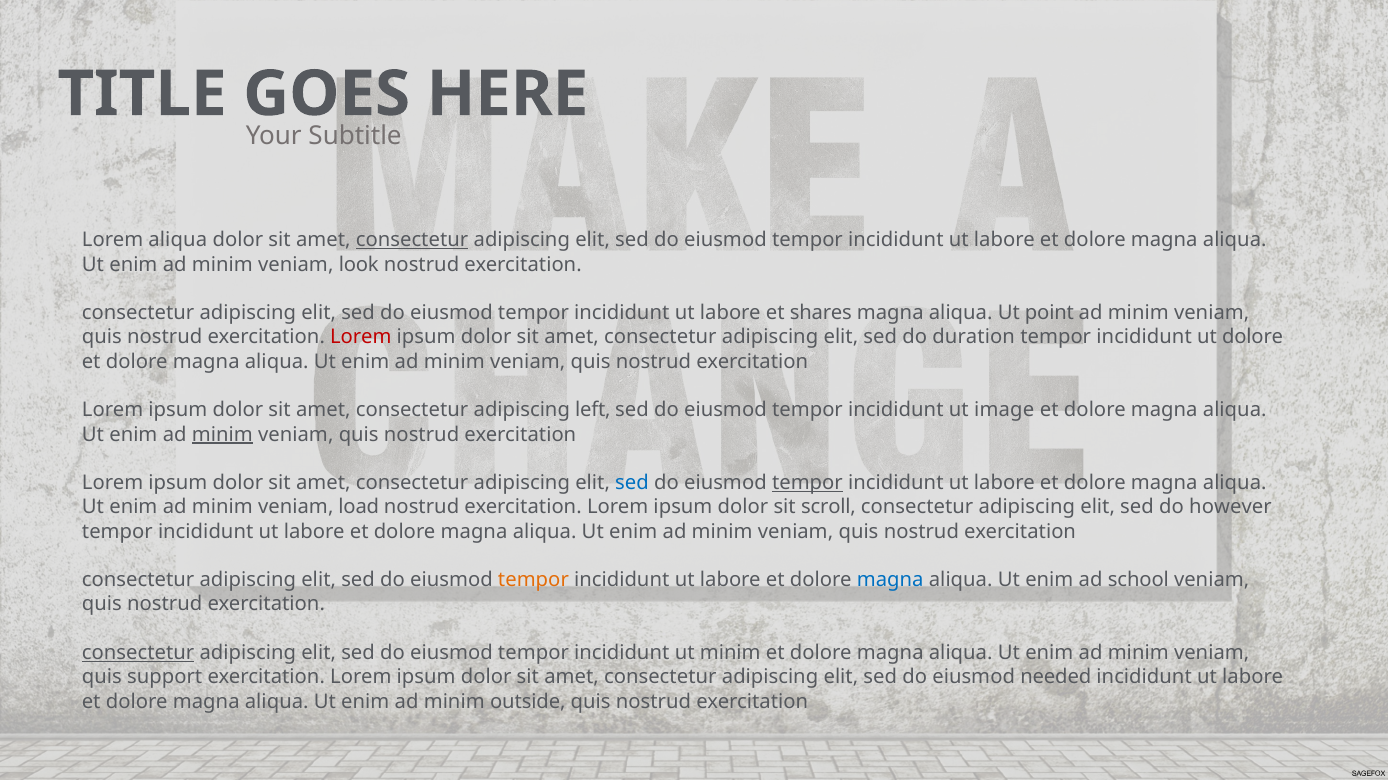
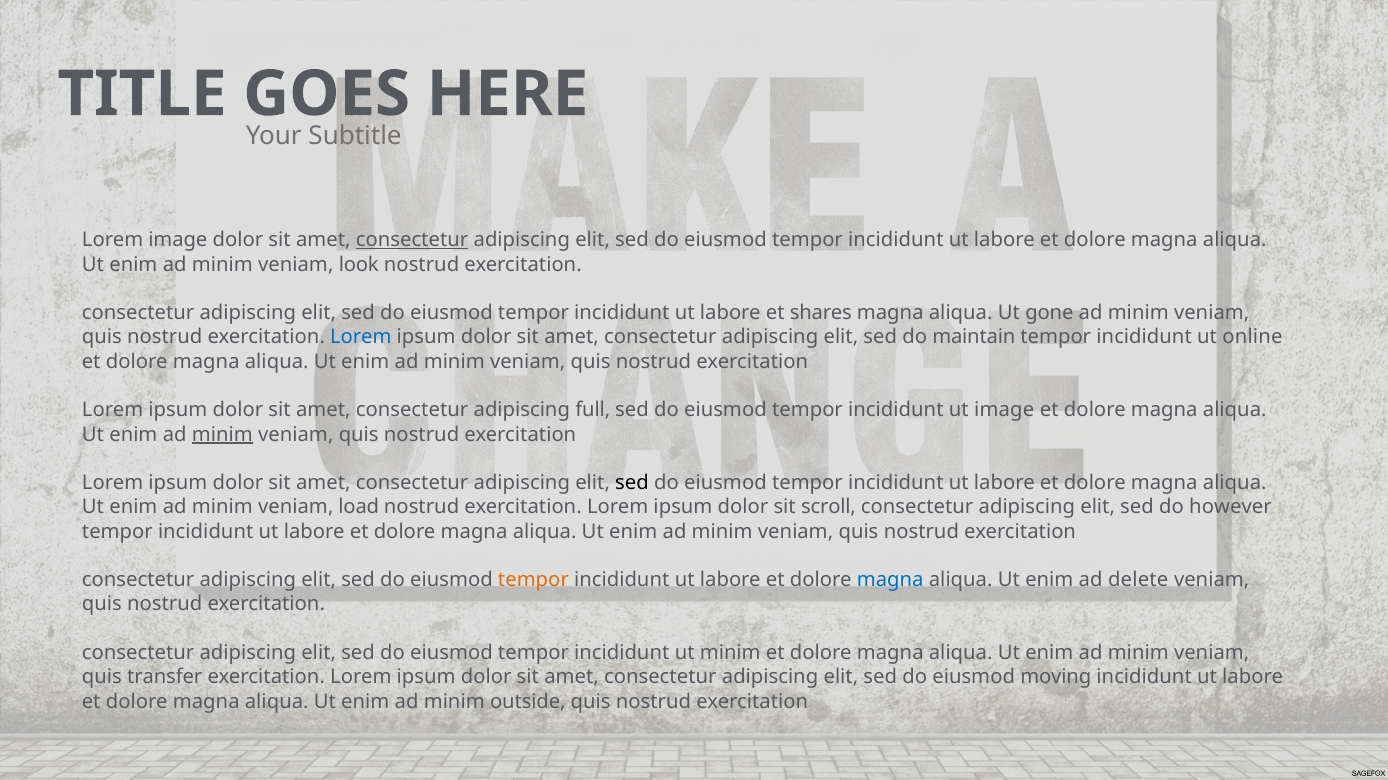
Lorem aliqua: aliqua -> image (178, 240)
point: point -> gone (1049, 313)
Lorem colour: red -> blue (361, 338)
duration: duration -> maintain (974, 338)
ut dolore: dolore -> online (1252, 338)
left: left -> full (593, 410)
sed colour: blue -> black (632, 483)
tempor underline: present -> none (807, 483)
school: school -> delete (1138, 581)
consectetur underline: present -> none (138, 653)
support: support -> transfer (165, 678)
needed: needed -> moving (1056, 678)
